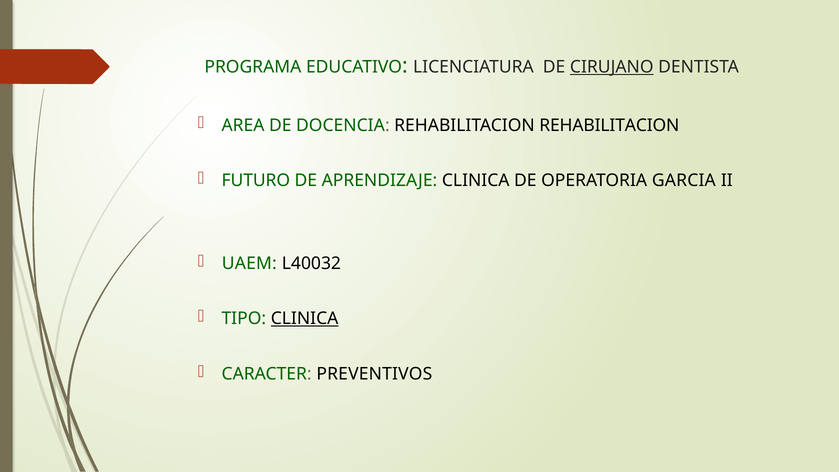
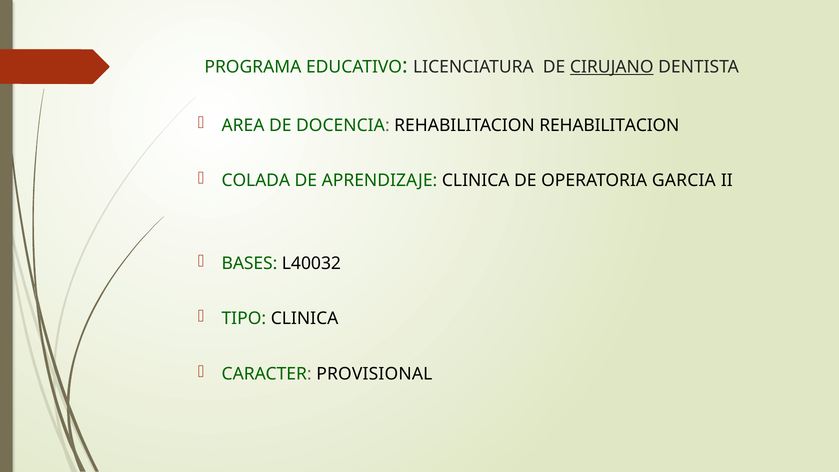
FUTURO: FUTURO -> COLADA (256, 180)
UAEM: UAEM -> BASES (249, 263)
CLINICA underline: present -> none (305, 319)
PREVENTIVOS: PREVENTIVOS -> PROVISIONAL (374, 374)
